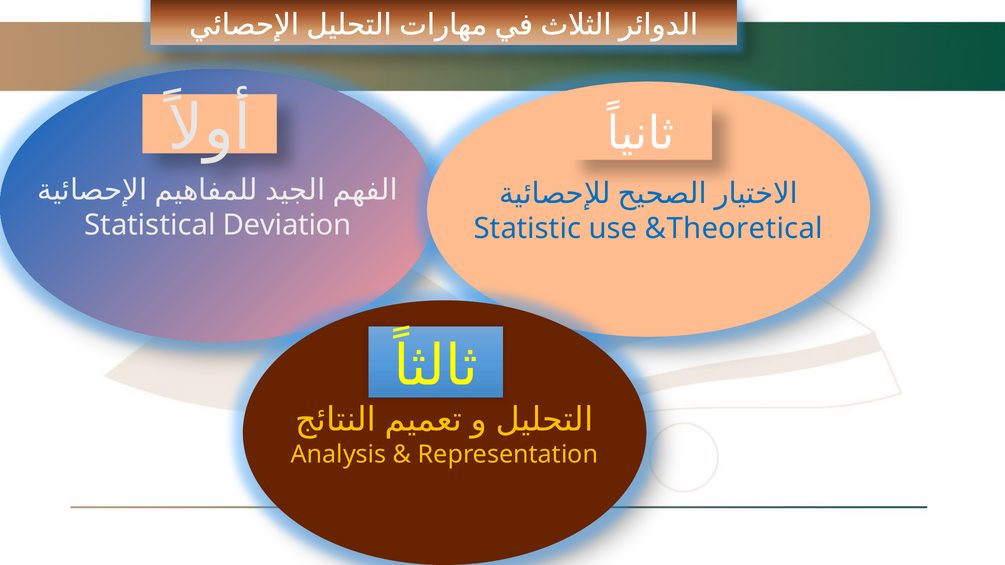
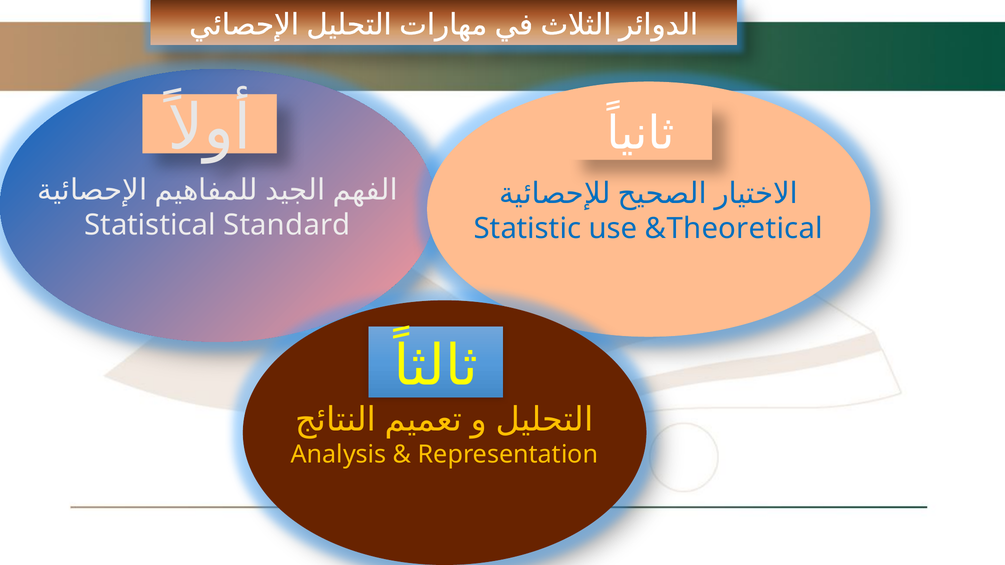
Deviation: Deviation -> Standard (287, 225)
